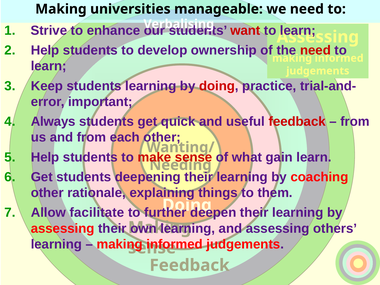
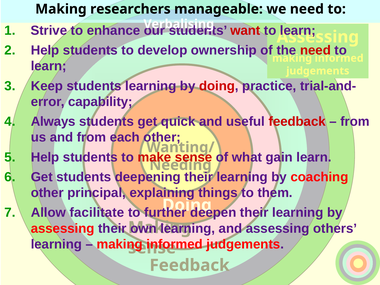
universities: universities -> researchers (130, 9)
important: important -> capability (100, 102)
rationale: rationale -> principal (97, 193)
